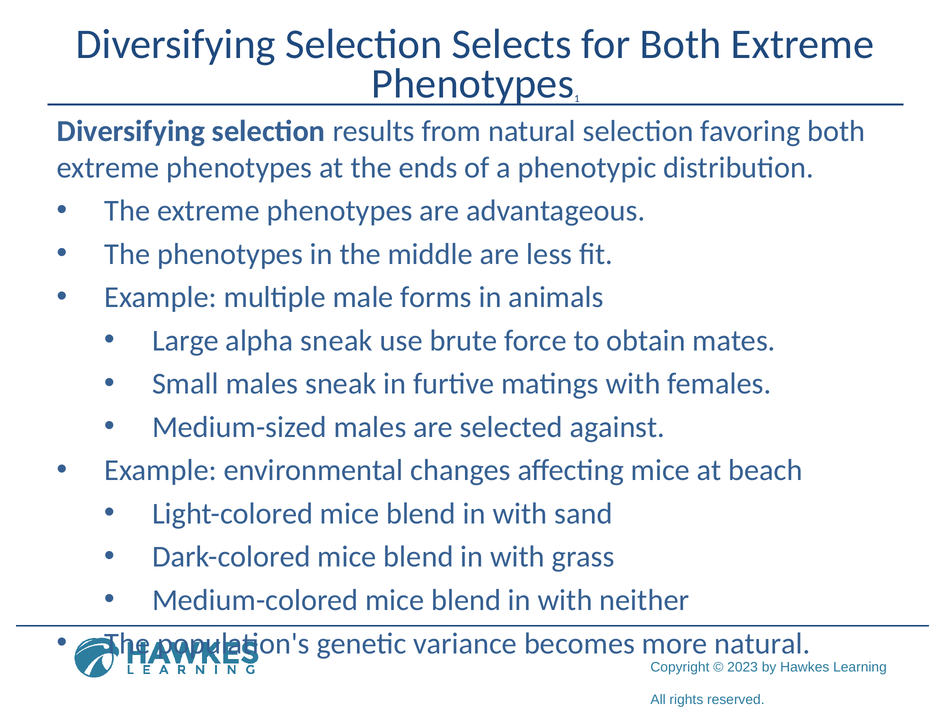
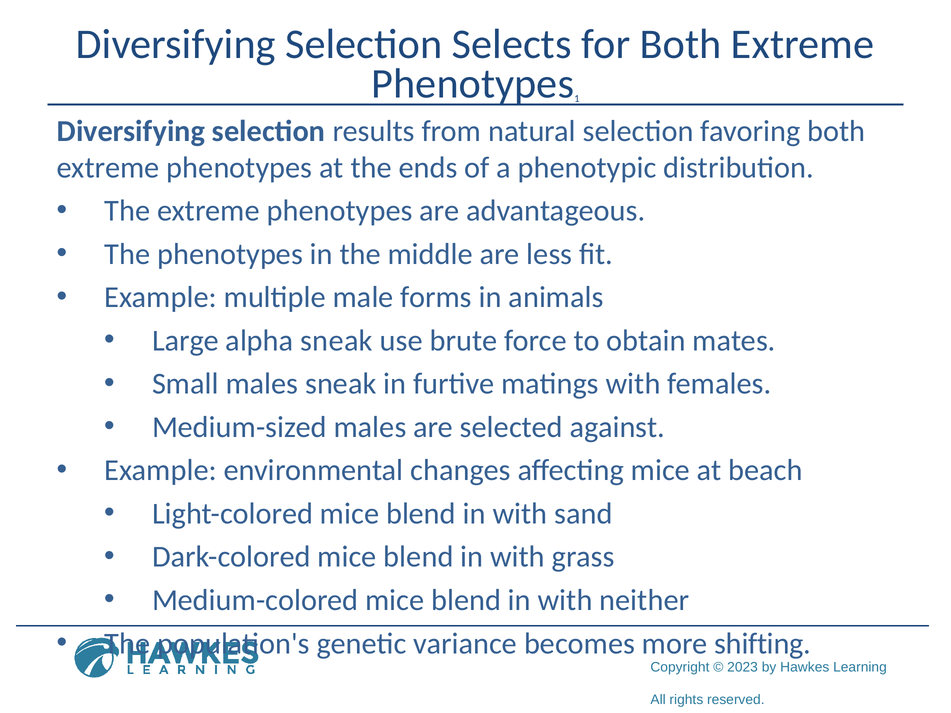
more natural: natural -> shifting (763, 644)
